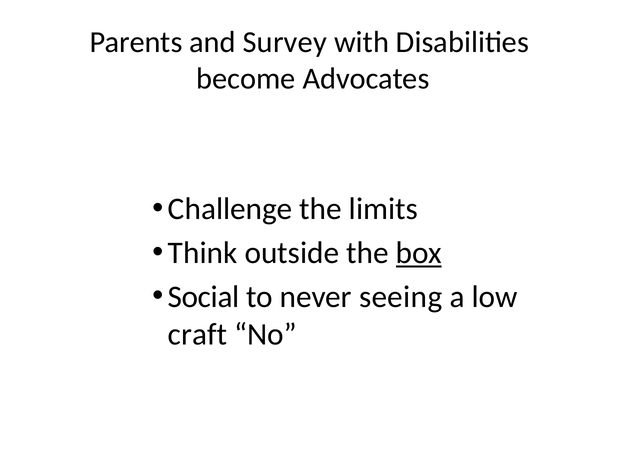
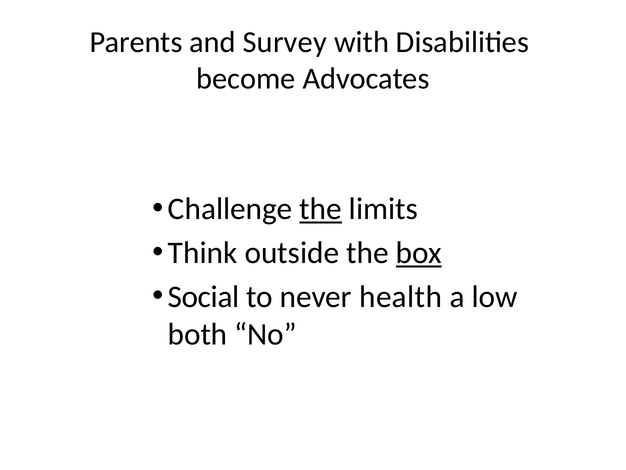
the underline: none -> present (321, 209)
seeing: seeing -> health (401, 296)
craft: craft -> both (198, 334)
